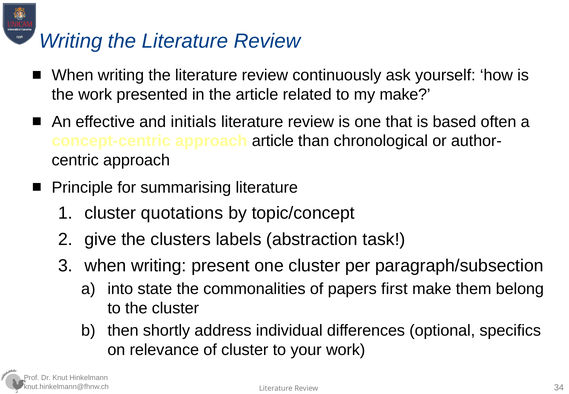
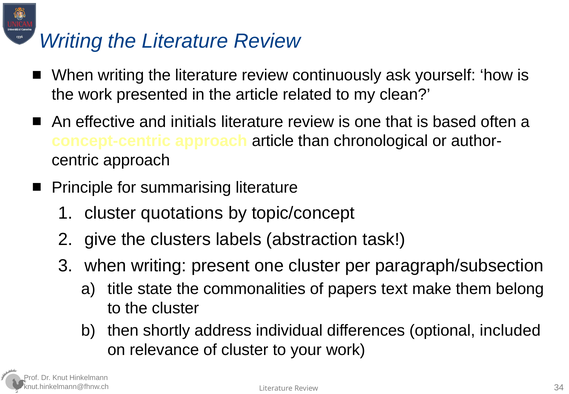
my make: make -> clean (405, 94)
into: into -> title (120, 289)
first: first -> text (394, 289)
specifics: specifics -> included (510, 330)
